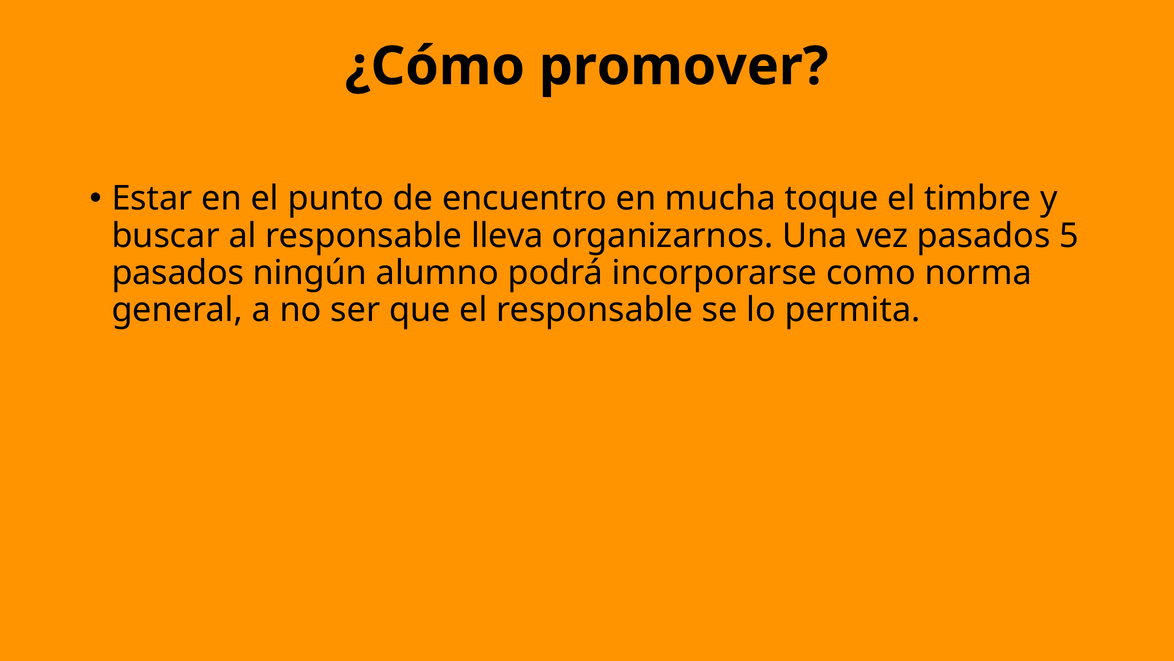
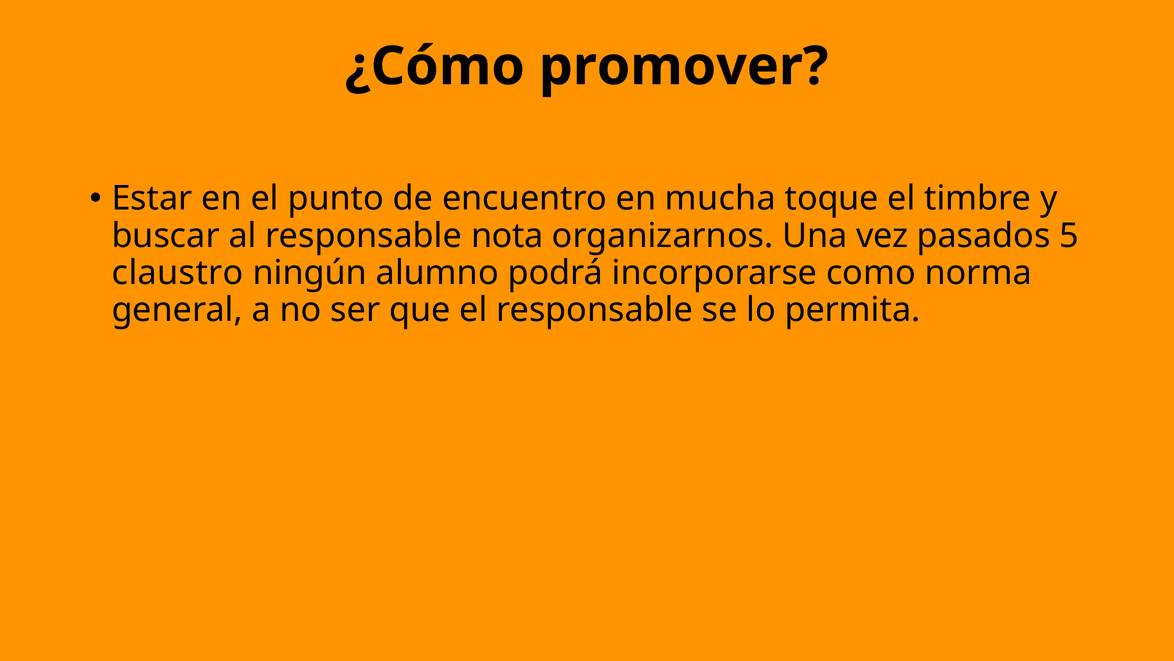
lleva: lleva -> nota (507, 235)
pasados: pasados -> claustro (178, 272)
